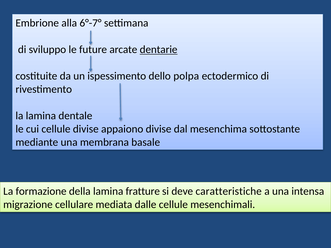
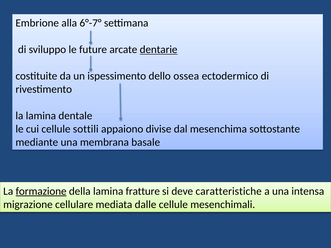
polpa: polpa -> ossea (186, 76)
cellule divise: divise -> sottili (86, 129)
formazione underline: none -> present (41, 191)
